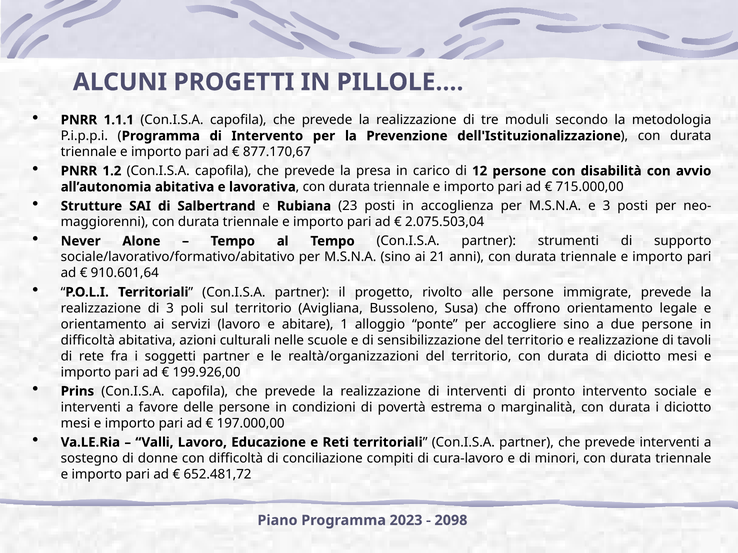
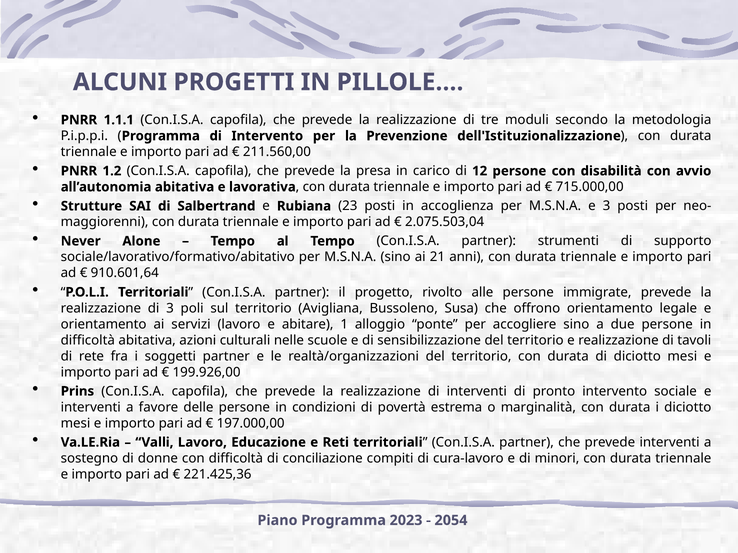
877.170,67: 877.170,67 -> 211.560,00 (277, 152)
652.481,72: 652.481,72 -> 221.425,36 (218, 475)
2098: 2098 -> 2054 (451, 521)
